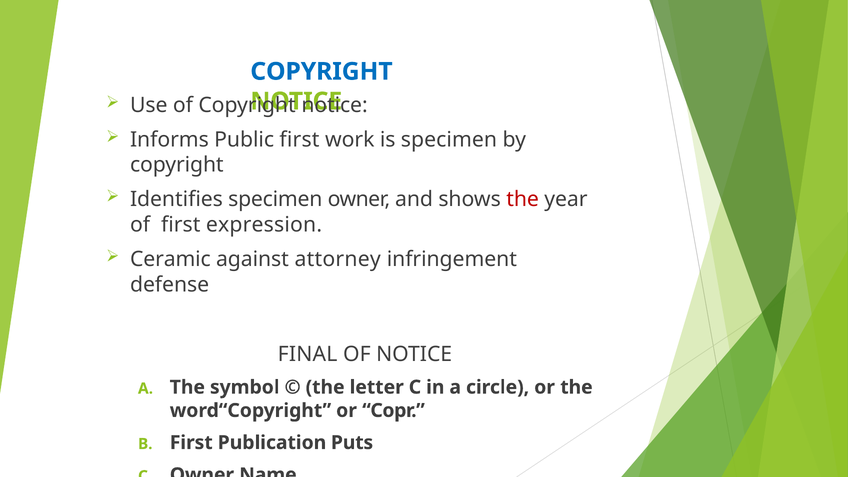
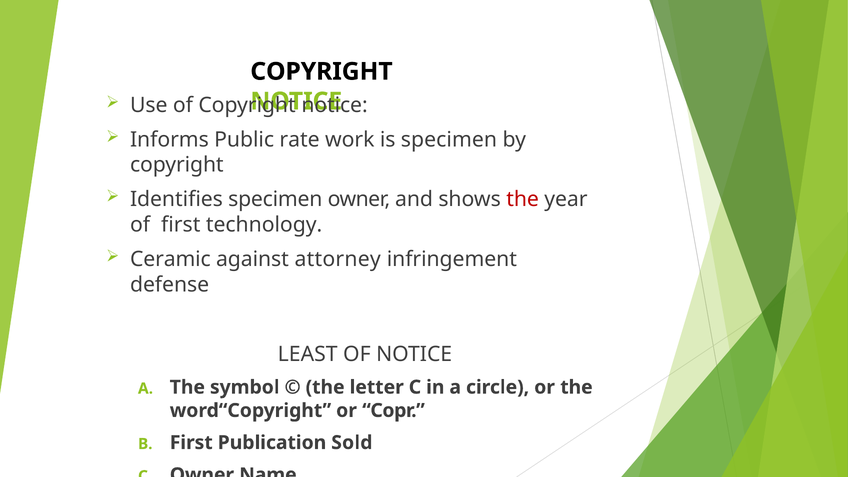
COPYRIGHT colour: blue -> black (321, 72)
Public first: first -> rate (300, 140)
expression: expression -> technology (264, 225)
FINAL: FINAL -> LEAST (308, 354)
Puts: Puts -> Sold (352, 443)
